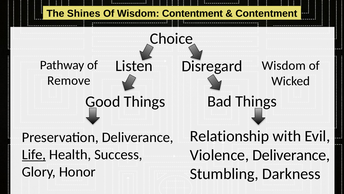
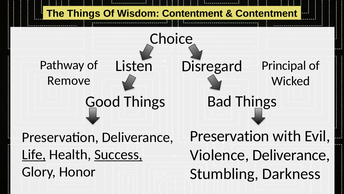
The Shines: Shines -> Things (84, 13)
Wisdom: Wisdom -> Principal (284, 65)
Relationship: Relationship -> Preservation (230, 136)
Success underline: none -> present (118, 154)
